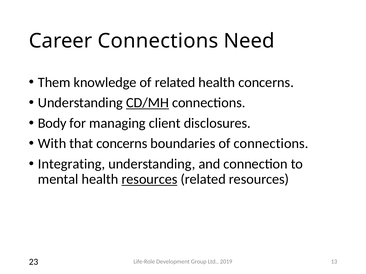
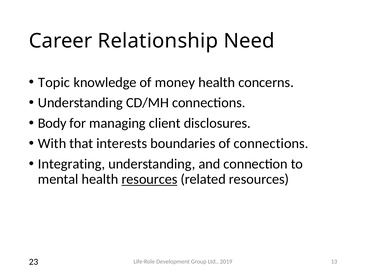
Career Connections: Connections -> Relationship (158, 41)
Them: Them -> Topic (54, 82)
of related: related -> money (175, 82)
CD/MH underline: present -> none (147, 103)
that concerns: concerns -> interests (122, 144)
